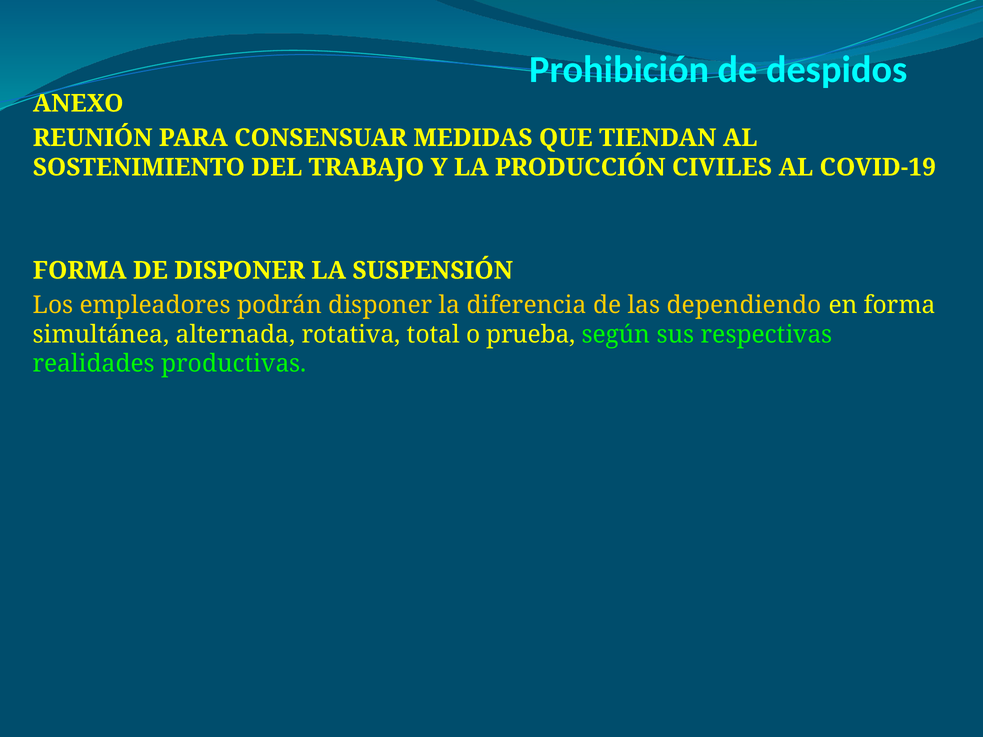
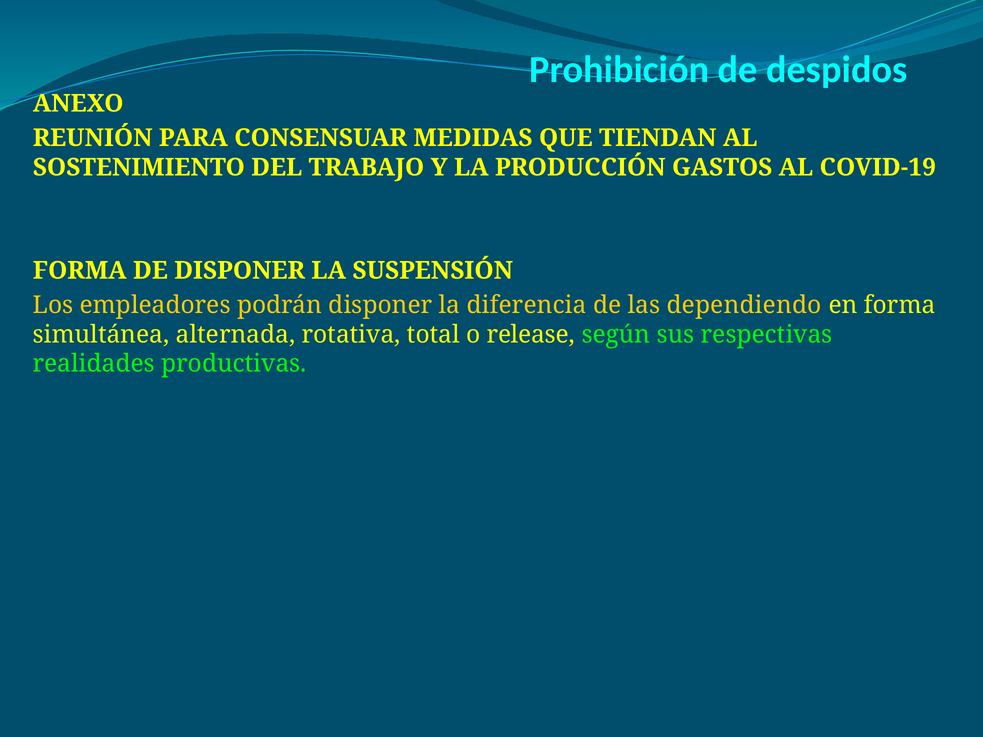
CIVILES: CIVILES -> GASTOS (722, 167)
prueba: prueba -> release (531, 335)
